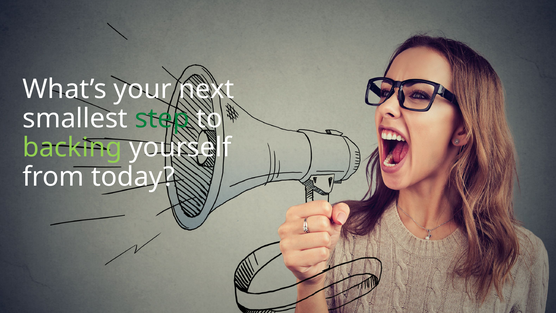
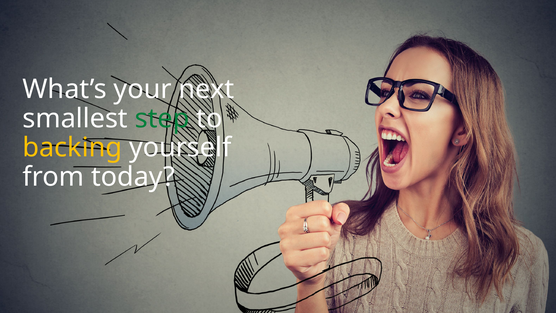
backing colour: light green -> yellow (72, 147)
